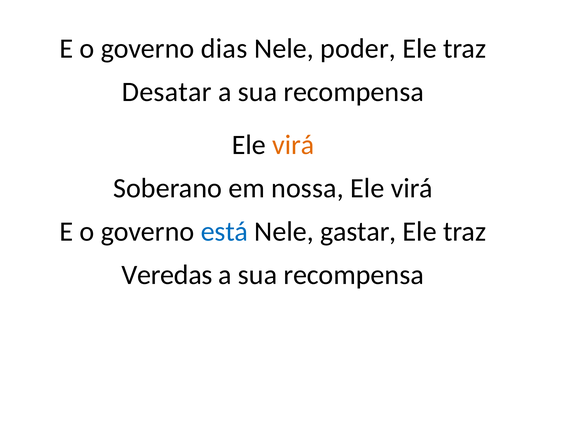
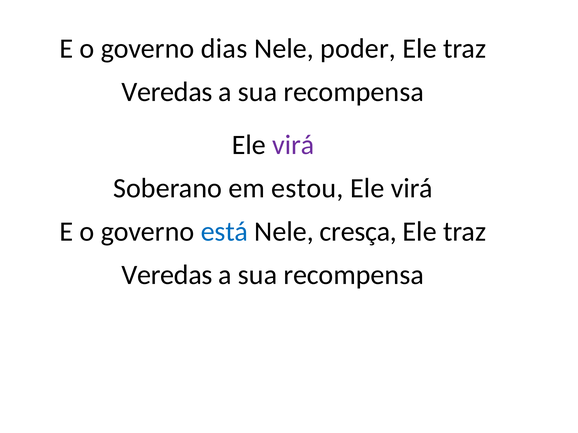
Desatar: Desatar -> Veredas (167, 92)
virá colour: orange -> purple (293, 145)
nossa: nossa -> estou (307, 188)
gastar: gastar -> cresça (358, 232)
